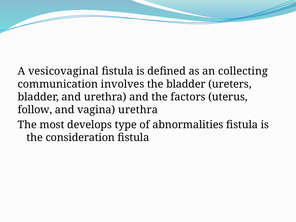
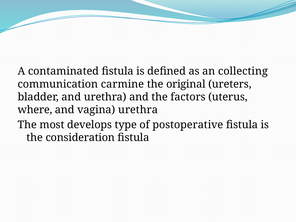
vesicovaginal: vesicovaginal -> contaminated (63, 71)
involves: involves -> carmine (123, 84)
the bladder: bladder -> original (186, 84)
follow: follow -> where (35, 110)
abnormalities: abnormalities -> postoperative (188, 125)
